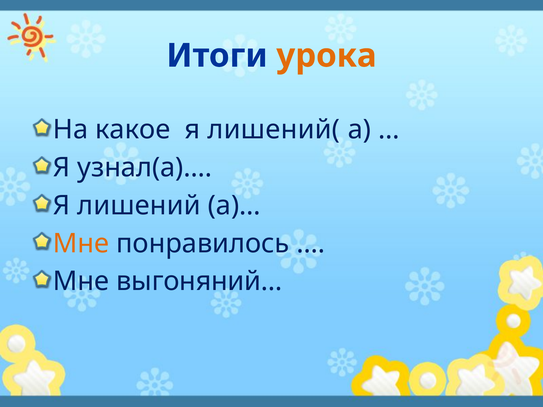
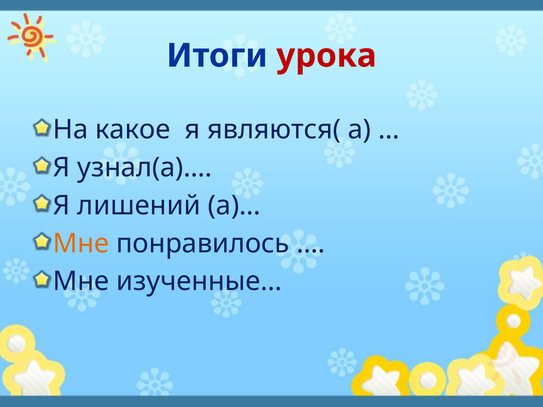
урока colour: orange -> red (326, 56)
лишений(: лишений( -> являются( (274, 130)
выгоняний…: выгоняний… -> изученные… (199, 282)
